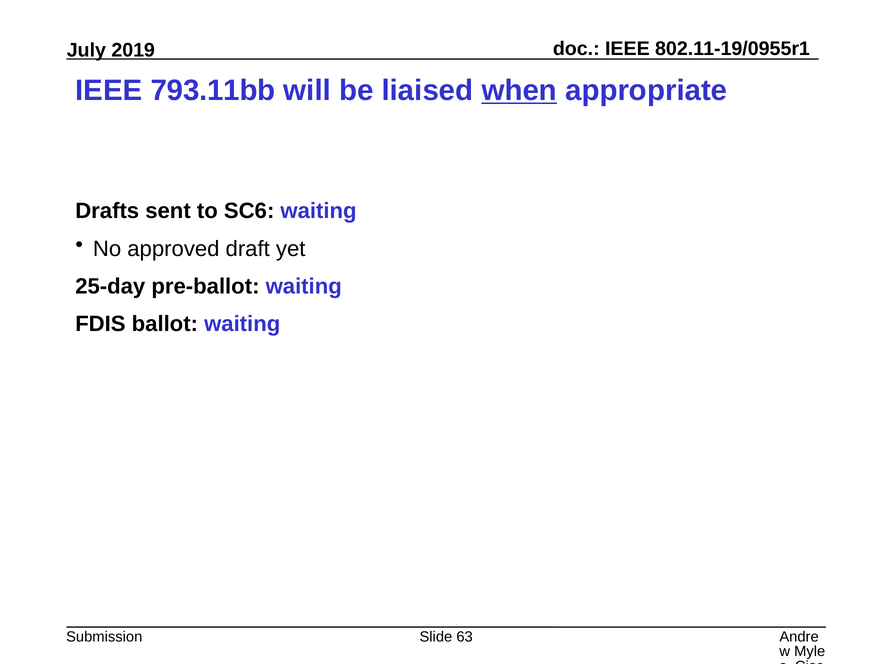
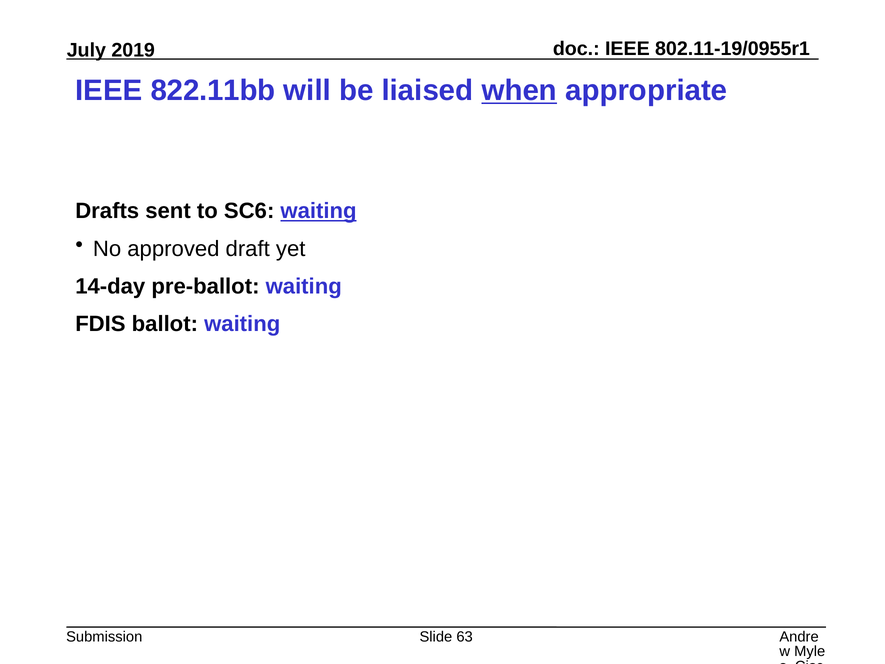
793.11bb: 793.11bb -> 822.11bb (213, 91)
waiting underline: none -> present (319, 211)
25-day: 25-day -> 14-day (110, 286)
